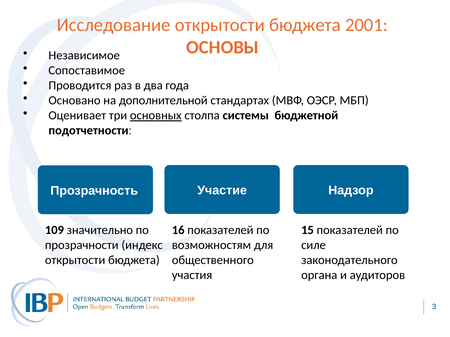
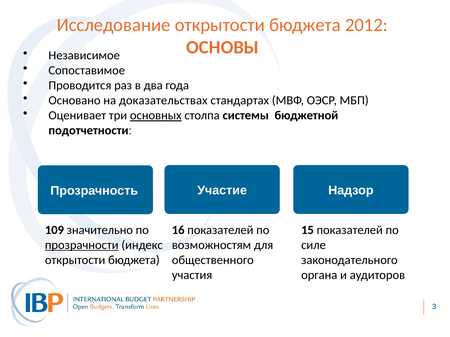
2001: 2001 -> 2012 (366, 25)
дополнительной: дополнительной -> доказательствах (163, 101)
прозрачности underline: none -> present (82, 245)
